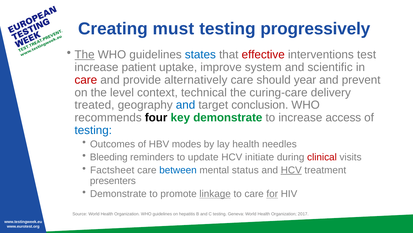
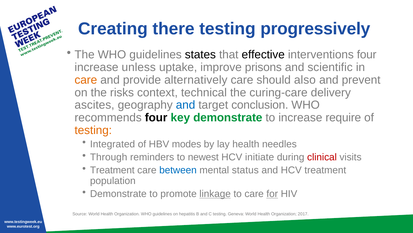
must: must -> there (174, 29)
The underline: present -> none (85, 55)
states colour: blue -> black (200, 55)
effective colour: red -> black (263, 55)
interventions test: test -> four (367, 55)
patient: patient -> unless (139, 67)
system: system -> prisons (263, 67)
care colour: red -> orange (86, 80)
year: year -> also (305, 80)
level: level -> risks (122, 92)
treated: treated -> ascites (95, 105)
access: access -> require (343, 117)
testing colour: blue -> orange (93, 130)
Outcomes: Outcomes -> Integrated (113, 144)
Bleeding: Bleeding -> Through (109, 157)
update: update -> newest (203, 157)
Factsheet: Factsheet -> Treatment (112, 170)
HCV underline: present -> none (291, 170)
presenters: presenters -> population (113, 180)
